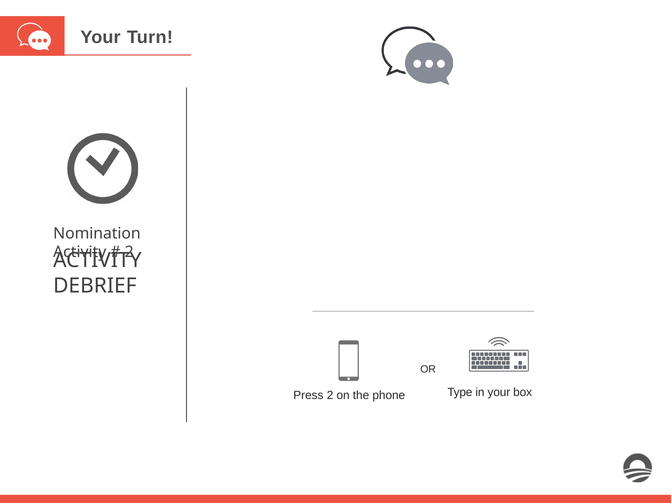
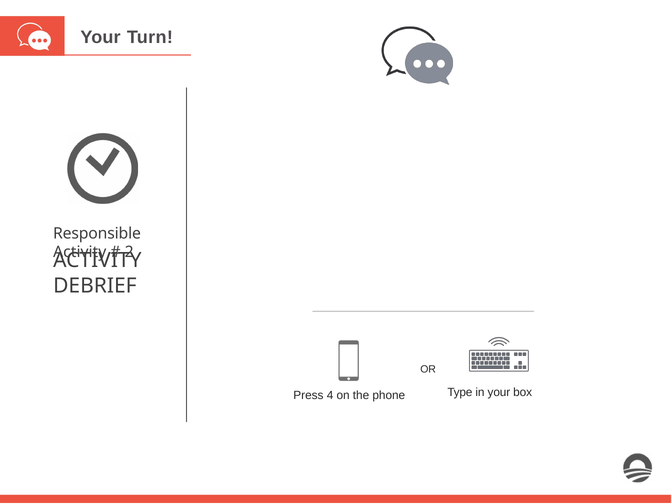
Nomination: Nomination -> Responsible (97, 233)
Press 2: 2 -> 4 (330, 395)
